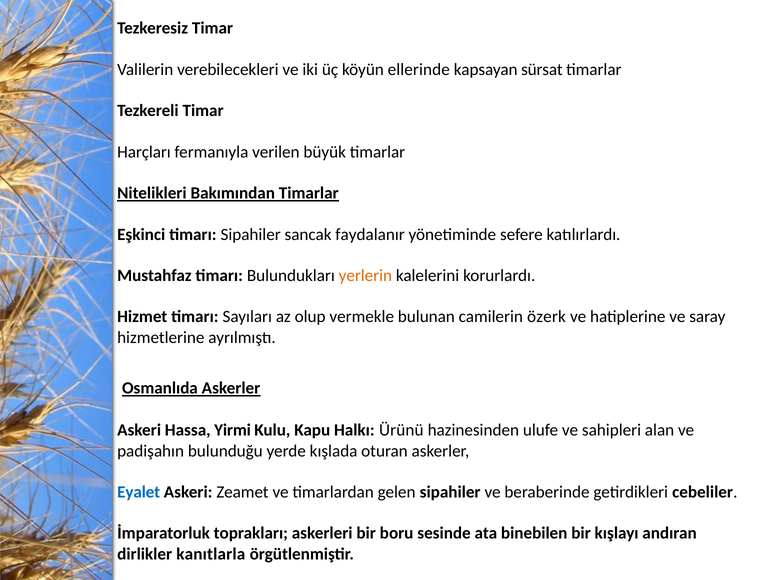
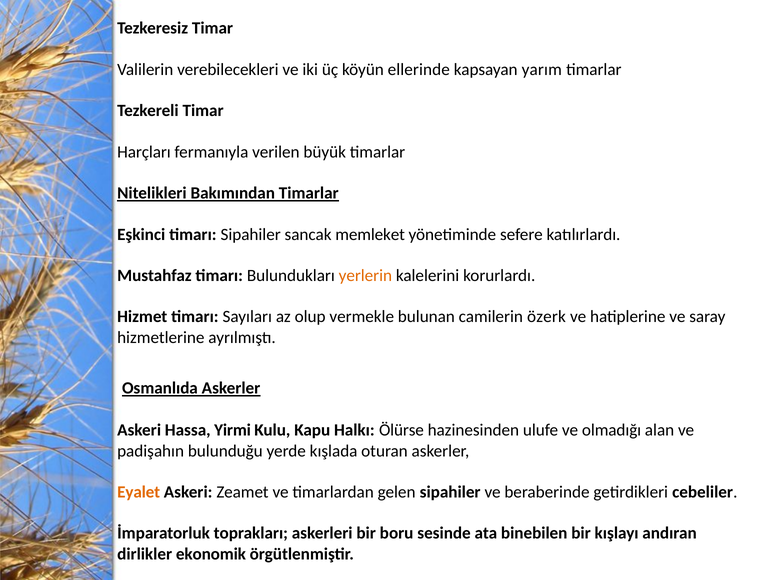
sürsat: sürsat -> yarım (542, 69)
faydalanır: faydalanır -> memleket (370, 234)
Ürünü: Ürünü -> Ölürse (401, 430)
sahipleri: sahipleri -> olmadığı (612, 430)
Eyalet colour: blue -> orange (139, 492)
kanıtlarla: kanıtlarla -> ekonomik (211, 554)
